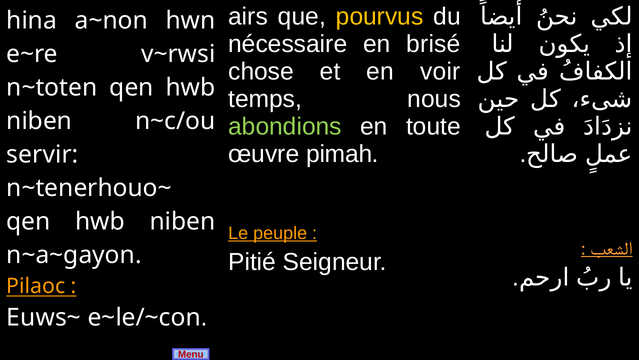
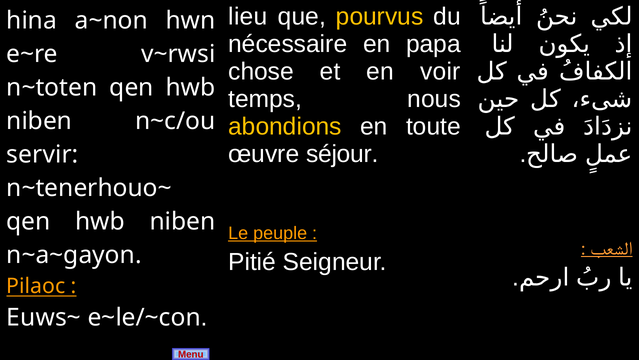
airs: airs -> lieu (248, 17)
brisé: brisé -> papa (433, 44)
abondions colour: light green -> yellow (285, 126)
pimah: pimah -> séjour (342, 154)
